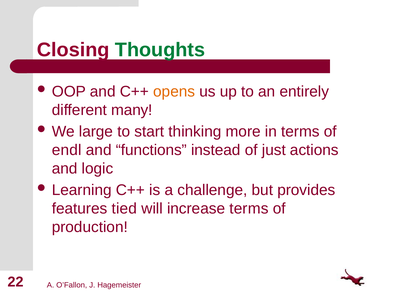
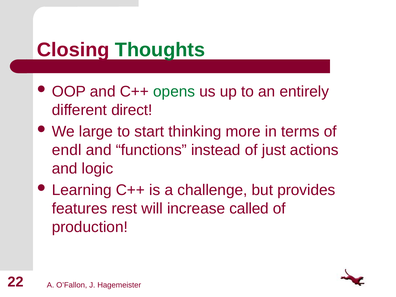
opens colour: orange -> green (174, 92)
many: many -> direct (132, 110)
tied: tied -> rest (124, 209)
increase terms: terms -> called (249, 209)
